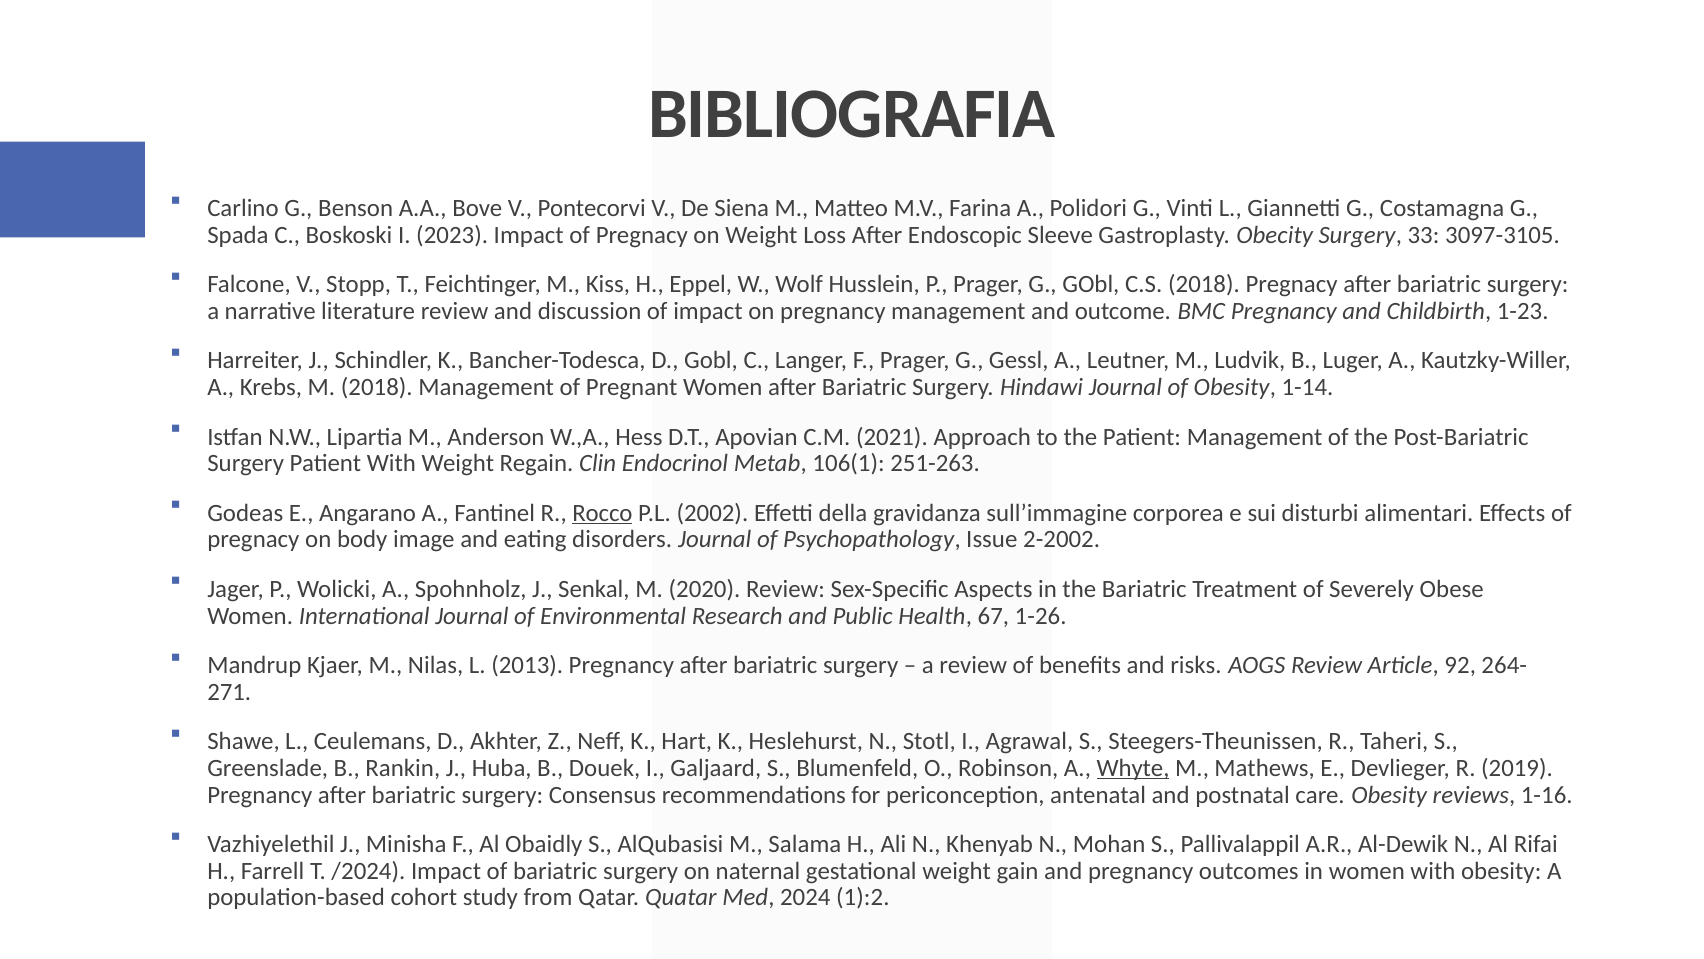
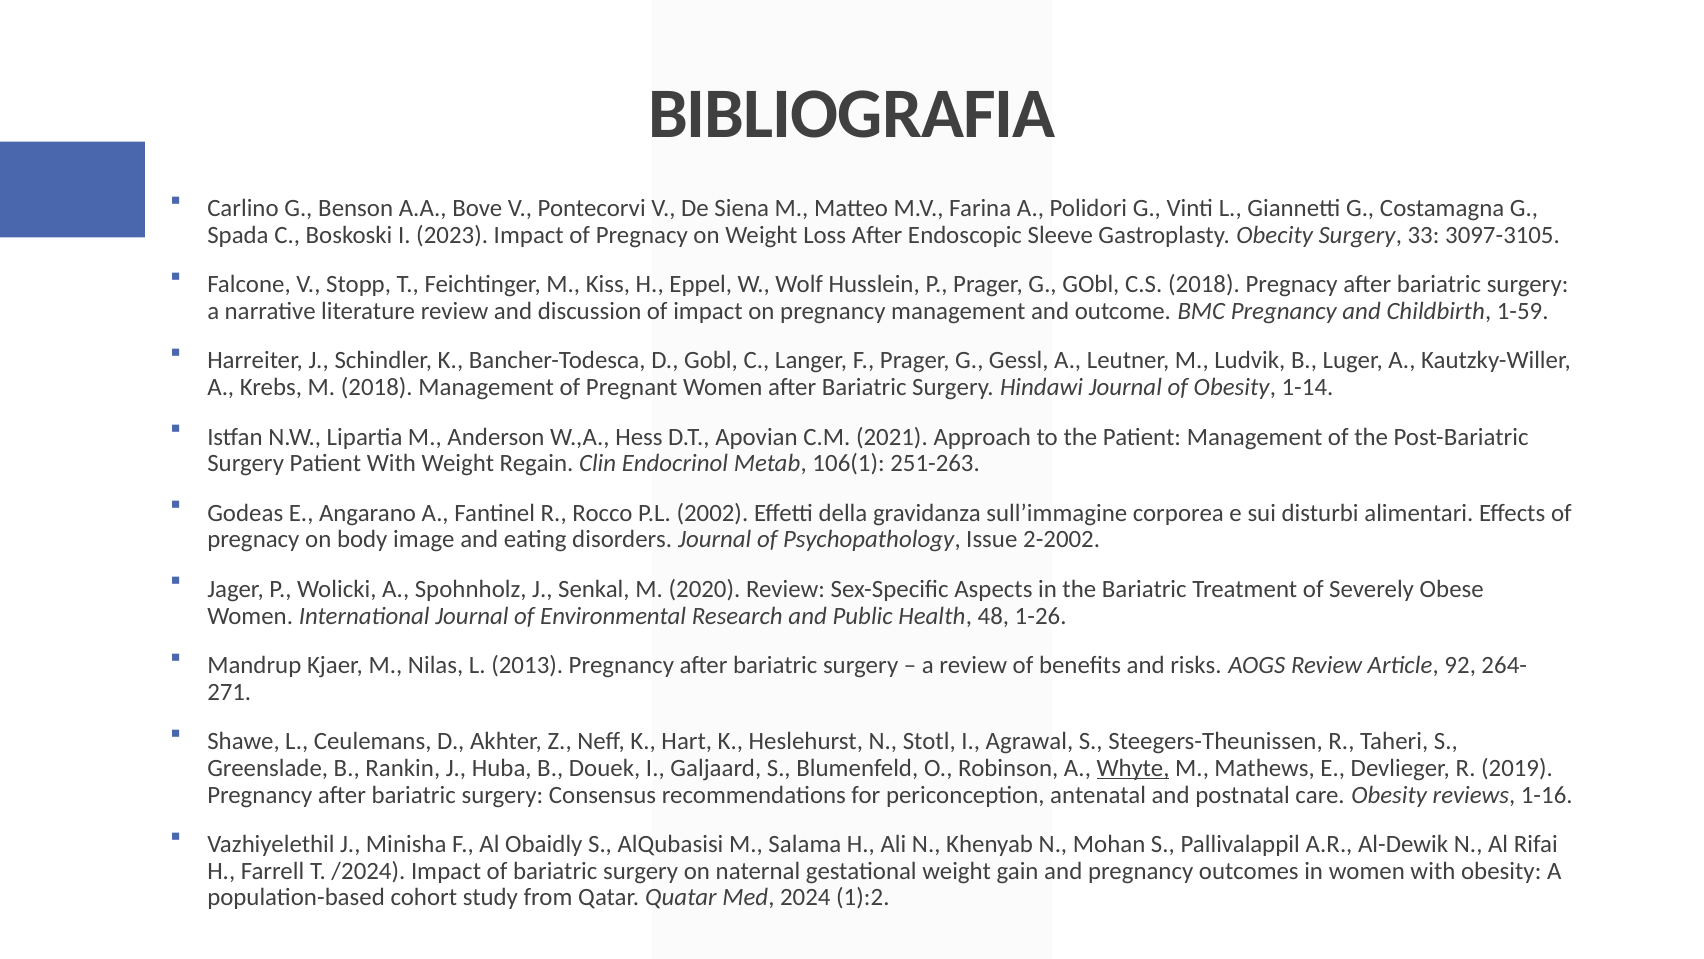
1-23: 1-23 -> 1-59 (1523, 311)
Rocco underline: present -> none (602, 513)
67: 67 -> 48 (993, 615)
